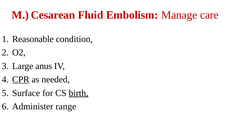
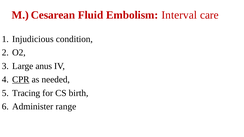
Manage: Manage -> Interval (179, 15)
Reasonable: Reasonable -> Injudicious (33, 39)
Surface: Surface -> Tracing (26, 93)
birth underline: present -> none (79, 93)
